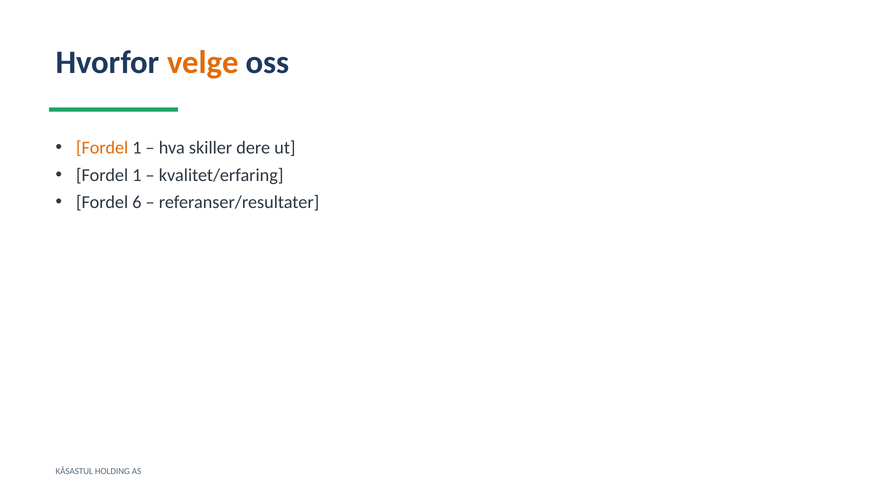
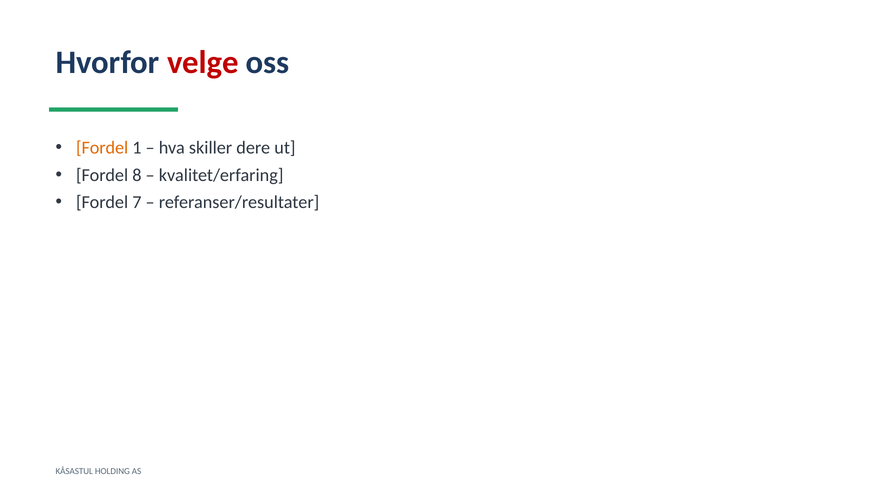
velge colour: orange -> red (203, 62)
1: 1 -> 8 (137, 175)
6: 6 -> 7 (137, 202)
